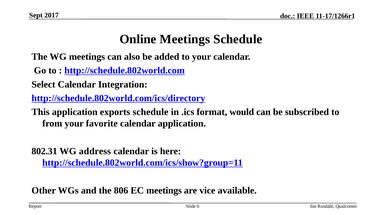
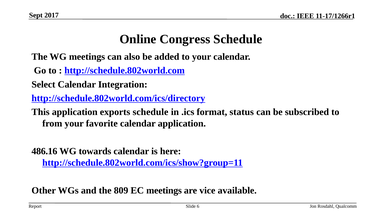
Online Meetings: Meetings -> Congress (185, 39)
would: would -> status (242, 112)
802.31: 802.31 -> 486.16 (44, 151)
address: address -> towards (95, 151)
806: 806 -> 809 (121, 190)
